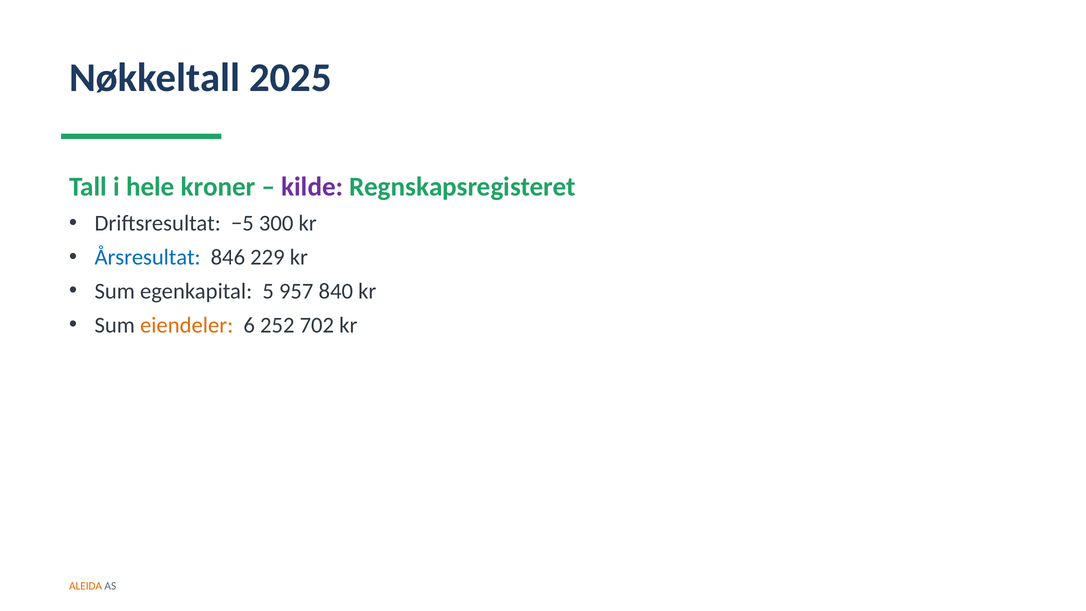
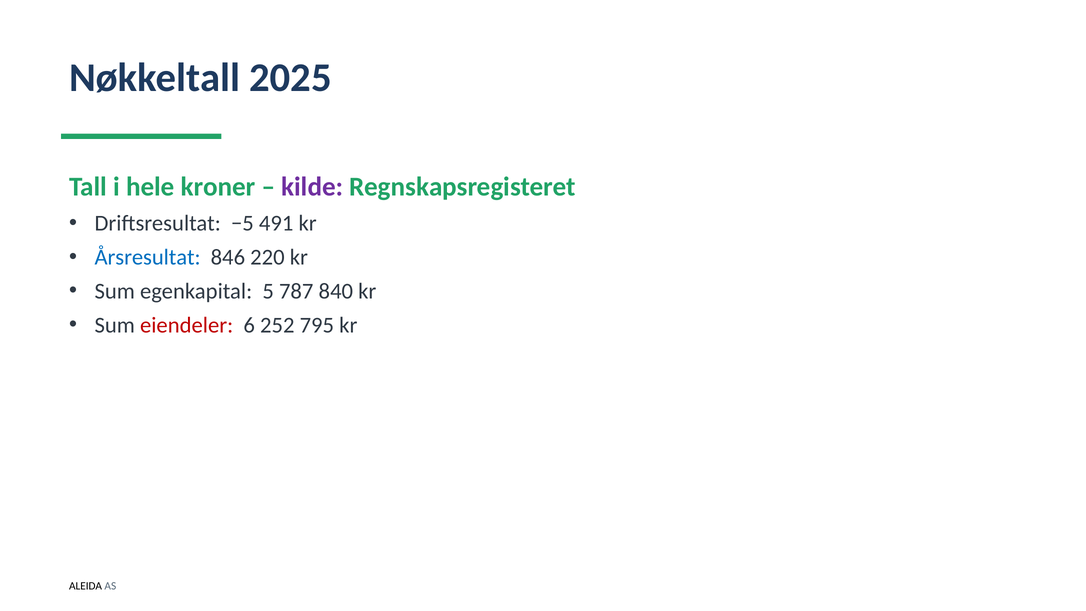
300: 300 -> 491 (276, 223)
229: 229 -> 220 (267, 257)
957: 957 -> 787 (296, 291)
eiendeler colour: orange -> red (187, 325)
702: 702 -> 795 (317, 325)
ALEIDA colour: orange -> black (86, 586)
